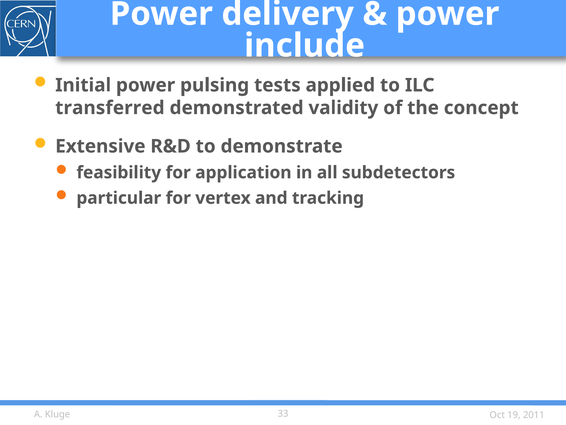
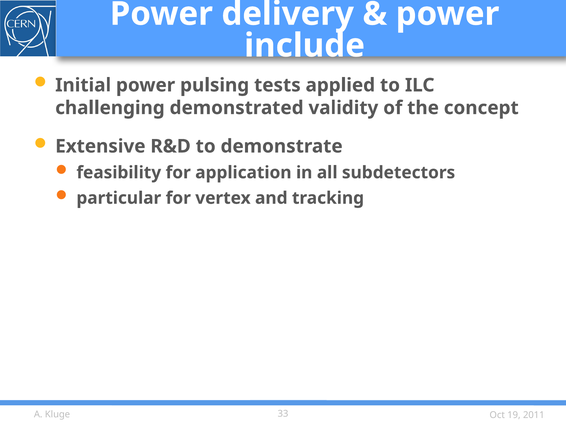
transferred: transferred -> challenging (110, 108)
